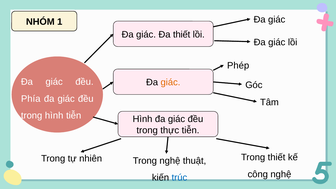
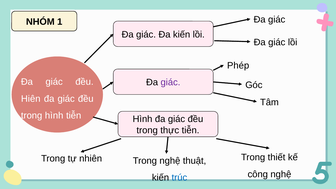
Đa thiết: thiết -> kiến (182, 34)
giác colour: orange -> purple (170, 82)
Phía: Phía -> Hiên (31, 99)
